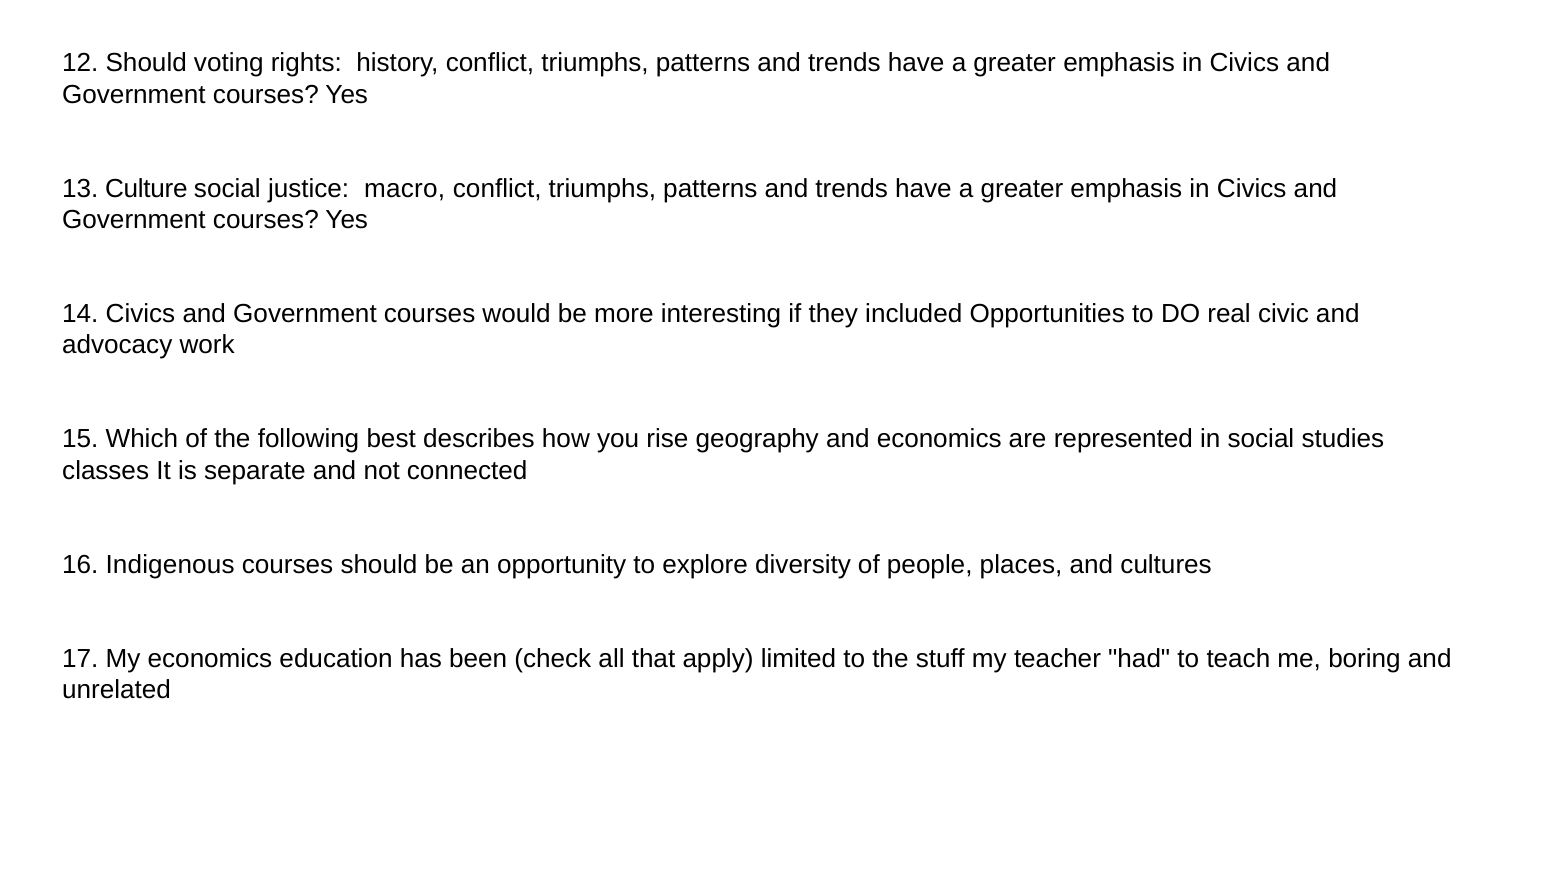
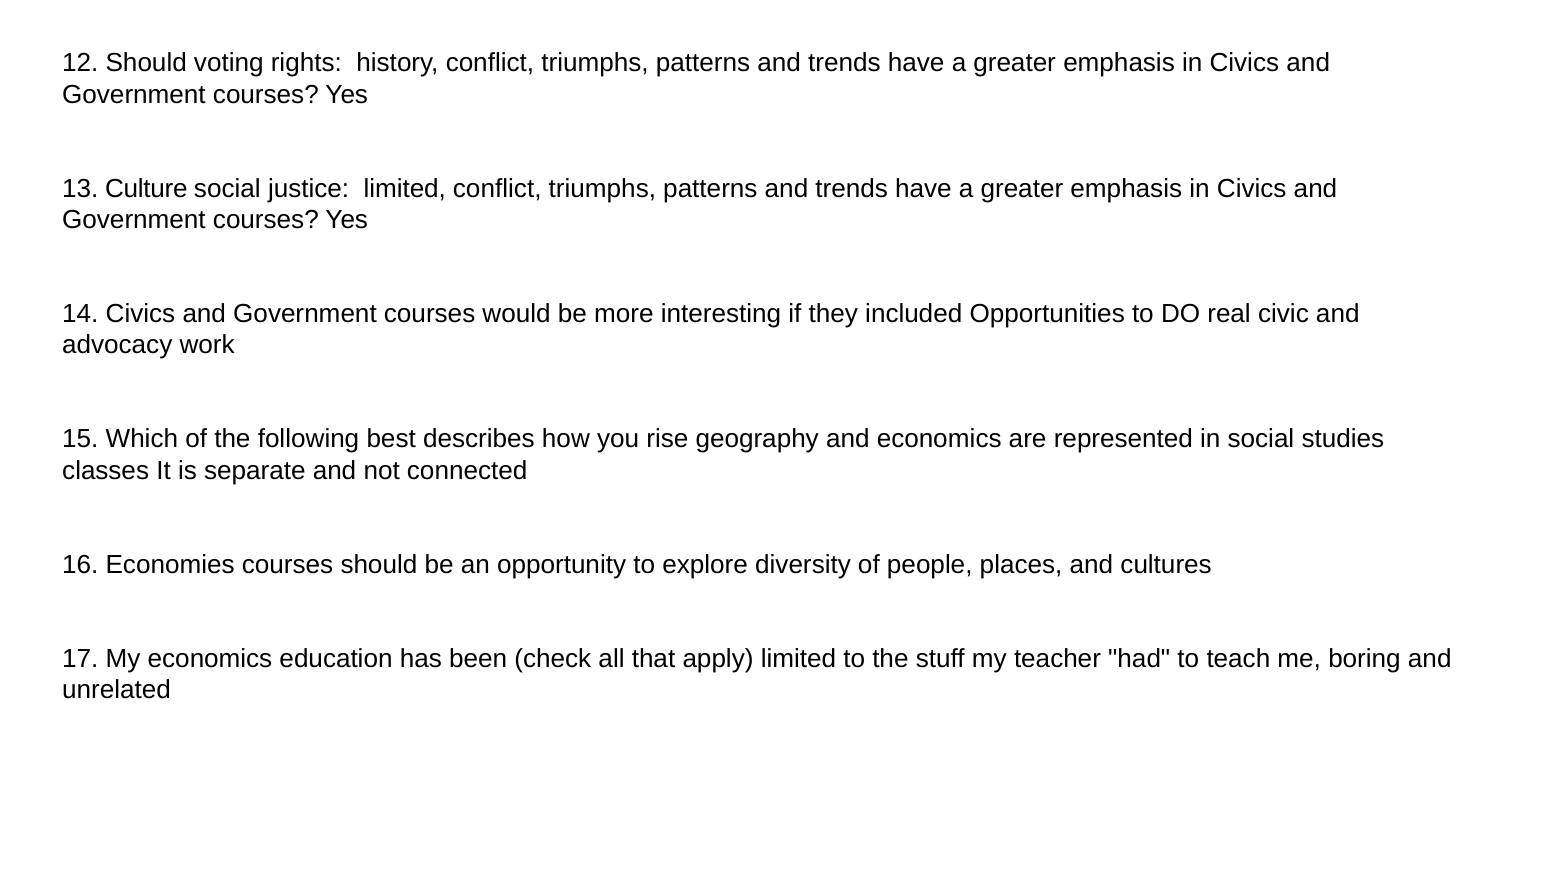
justice macro: macro -> limited (405, 188)
Indigenous: Indigenous -> Economies (170, 565)
